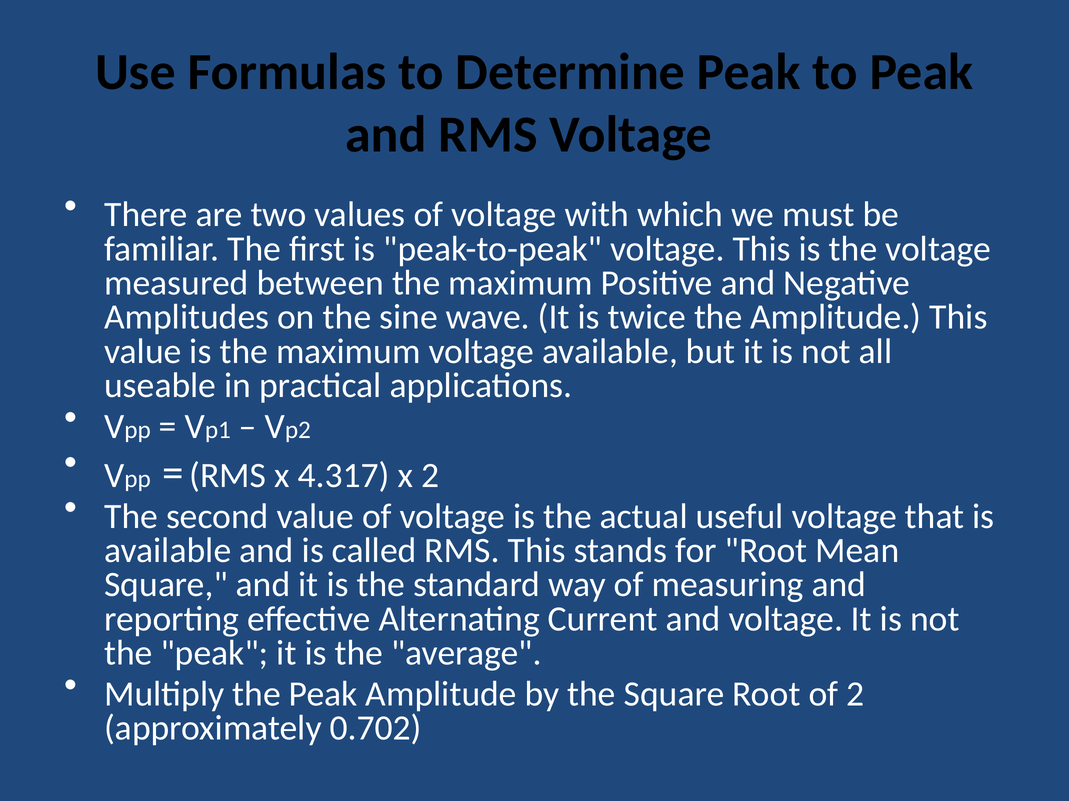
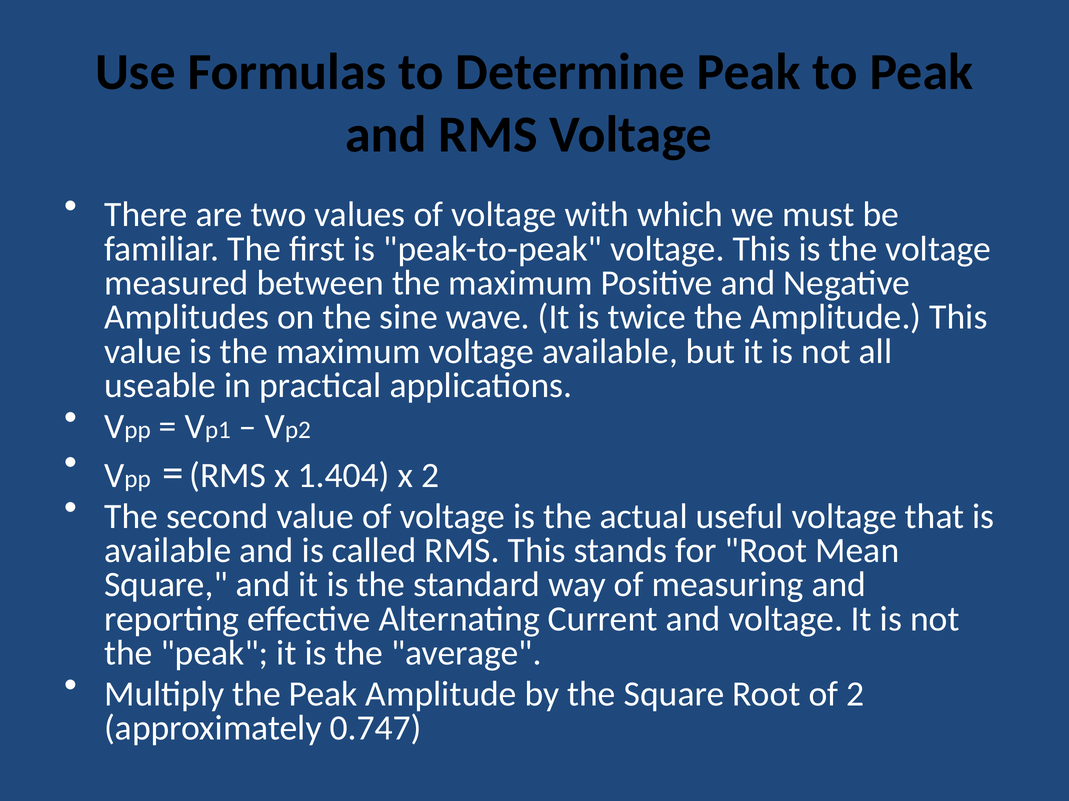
4.317: 4.317 -> 1.404 (344, 476)
0.702: 0.702 -> 0.747 (376, 729)
